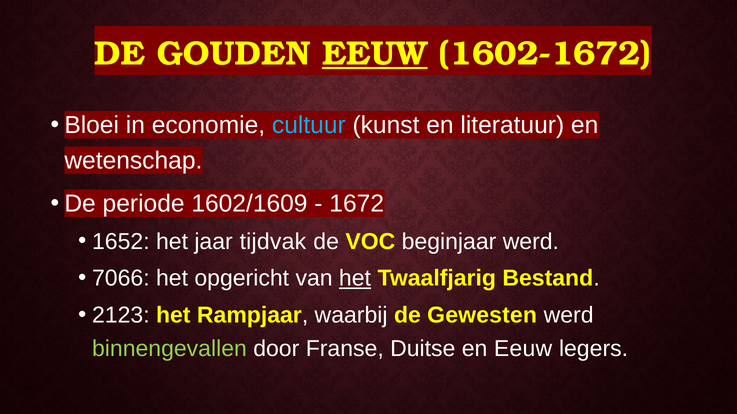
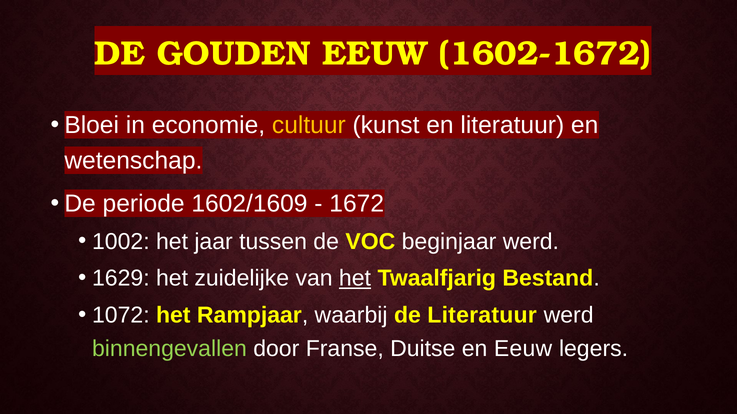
EEUW underline: present -> none (375, 54)
cultuur colour: light blue -> yellow (309, 125)
1652: 1652 -> 1002 (121, 242)
tijdvak: tijdvak -> tussen (273, 242)
7066: 7066 -> 1629 (121, 279)
opgericht: opgericht -> zuidelijke (242, 279)
2123: 2123 -> 1072 (121, 316)
de Gewesten: Gewesten -> Literatuur (482, 316)
